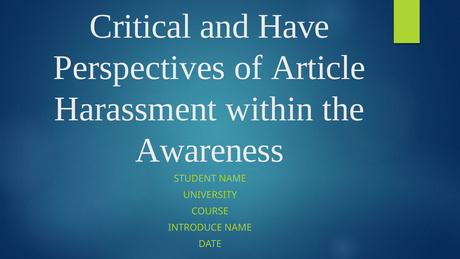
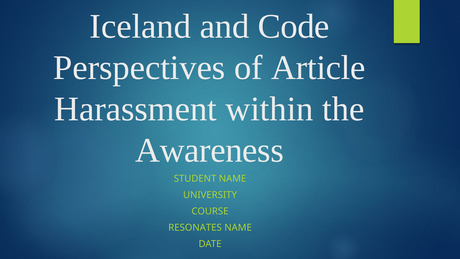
Critical: Critical -> Iceland (140, 26)
Have: Have -> Code (294, 26)
INTRODUCE: INTRODUCE -> RESONATES (195, 228)
